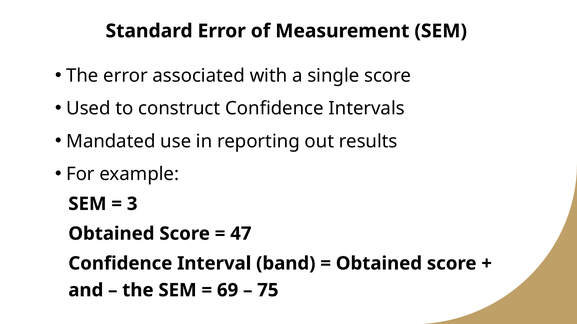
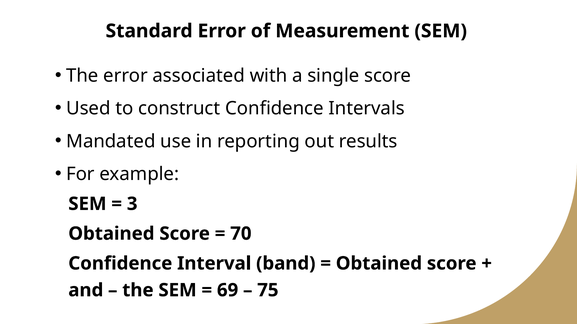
47: 47 -> 70 (241, 234)
